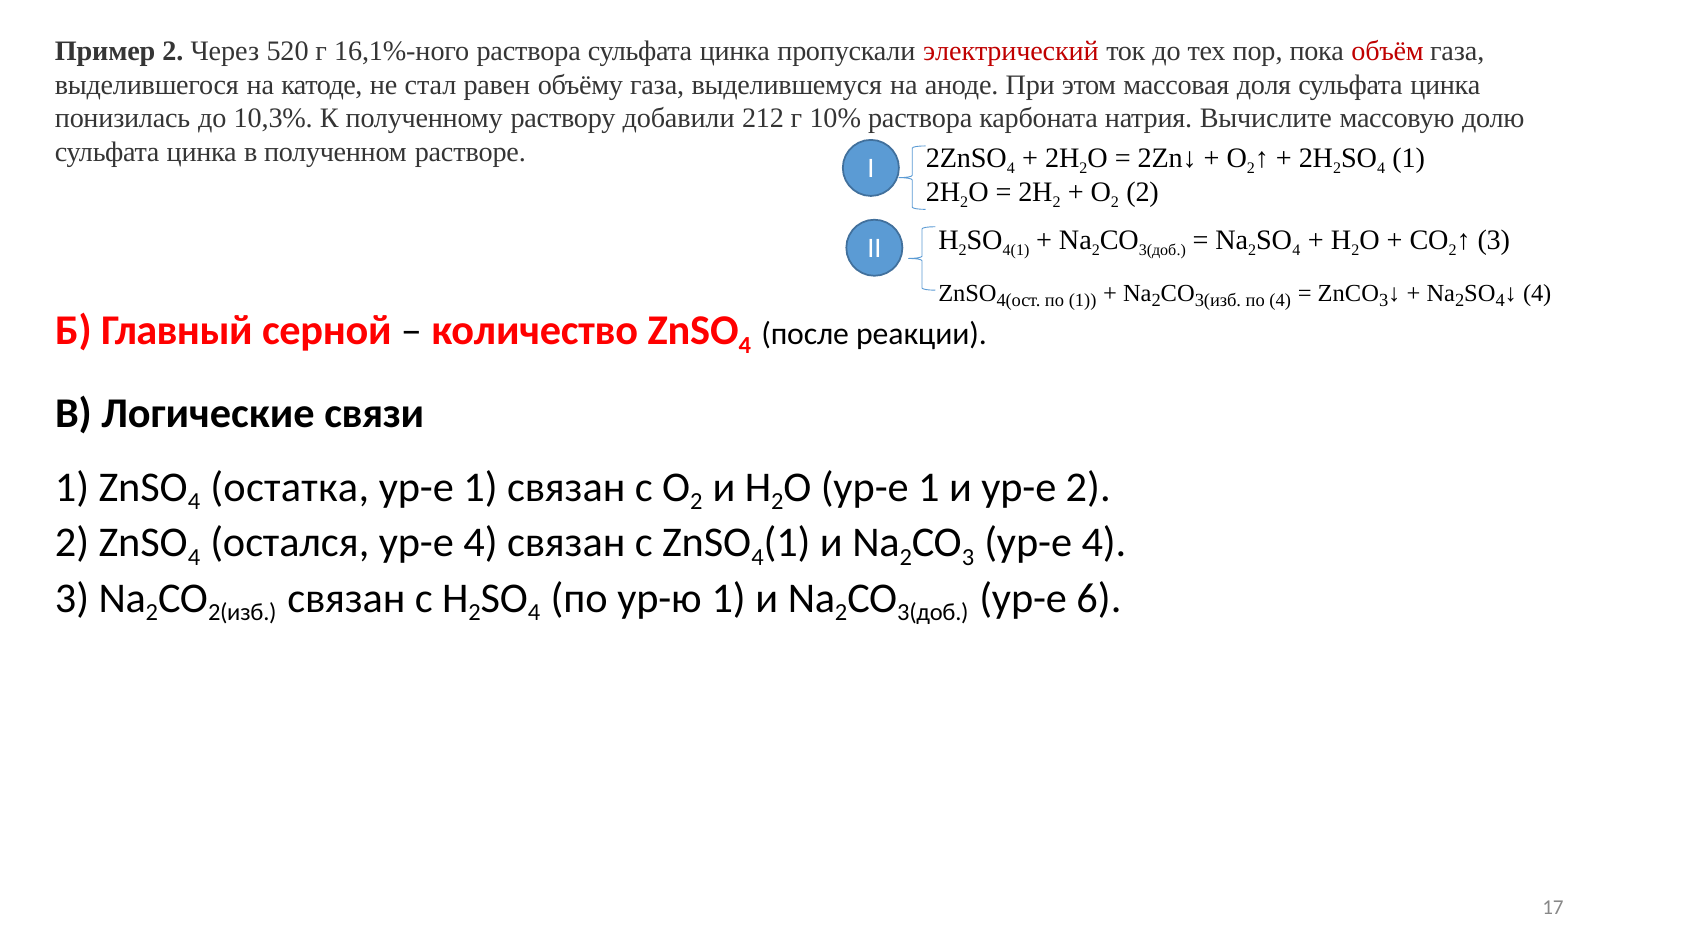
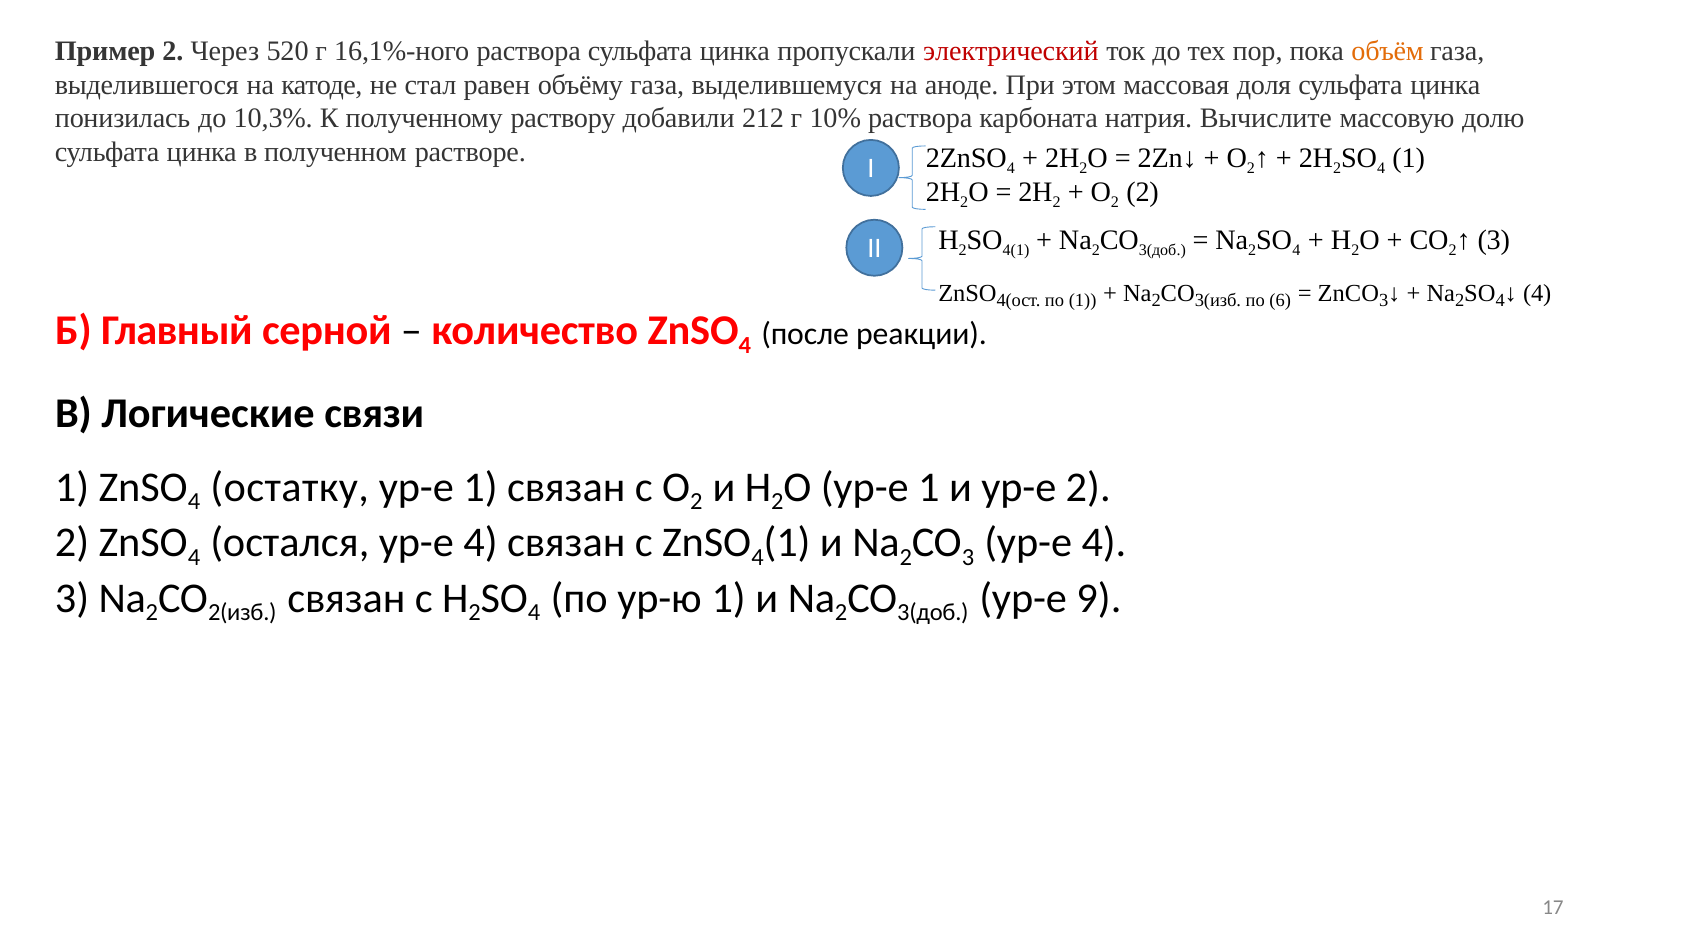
объём colour: red -> orange (1388, 51)
по 4: 4 -> 6 (1280, 301)
остатка: остатка -> остатку (290, 487)
6: 6 -> 9 (1099, 599)
